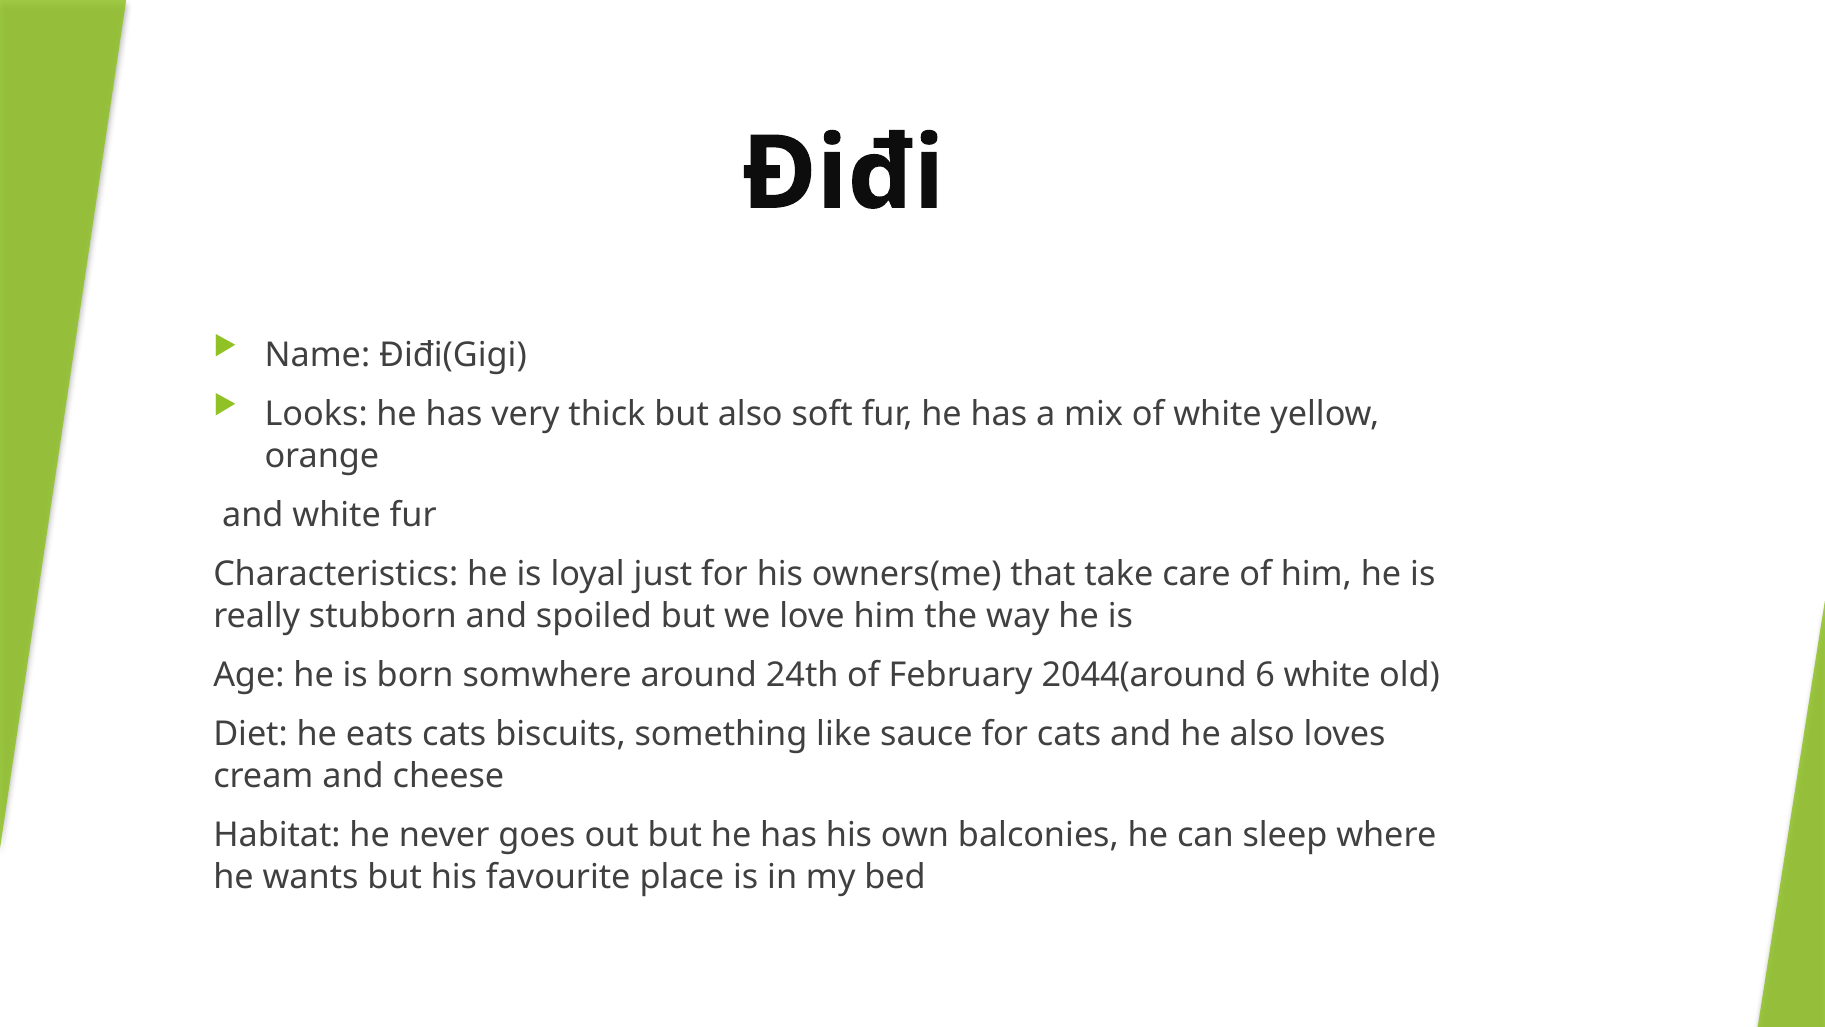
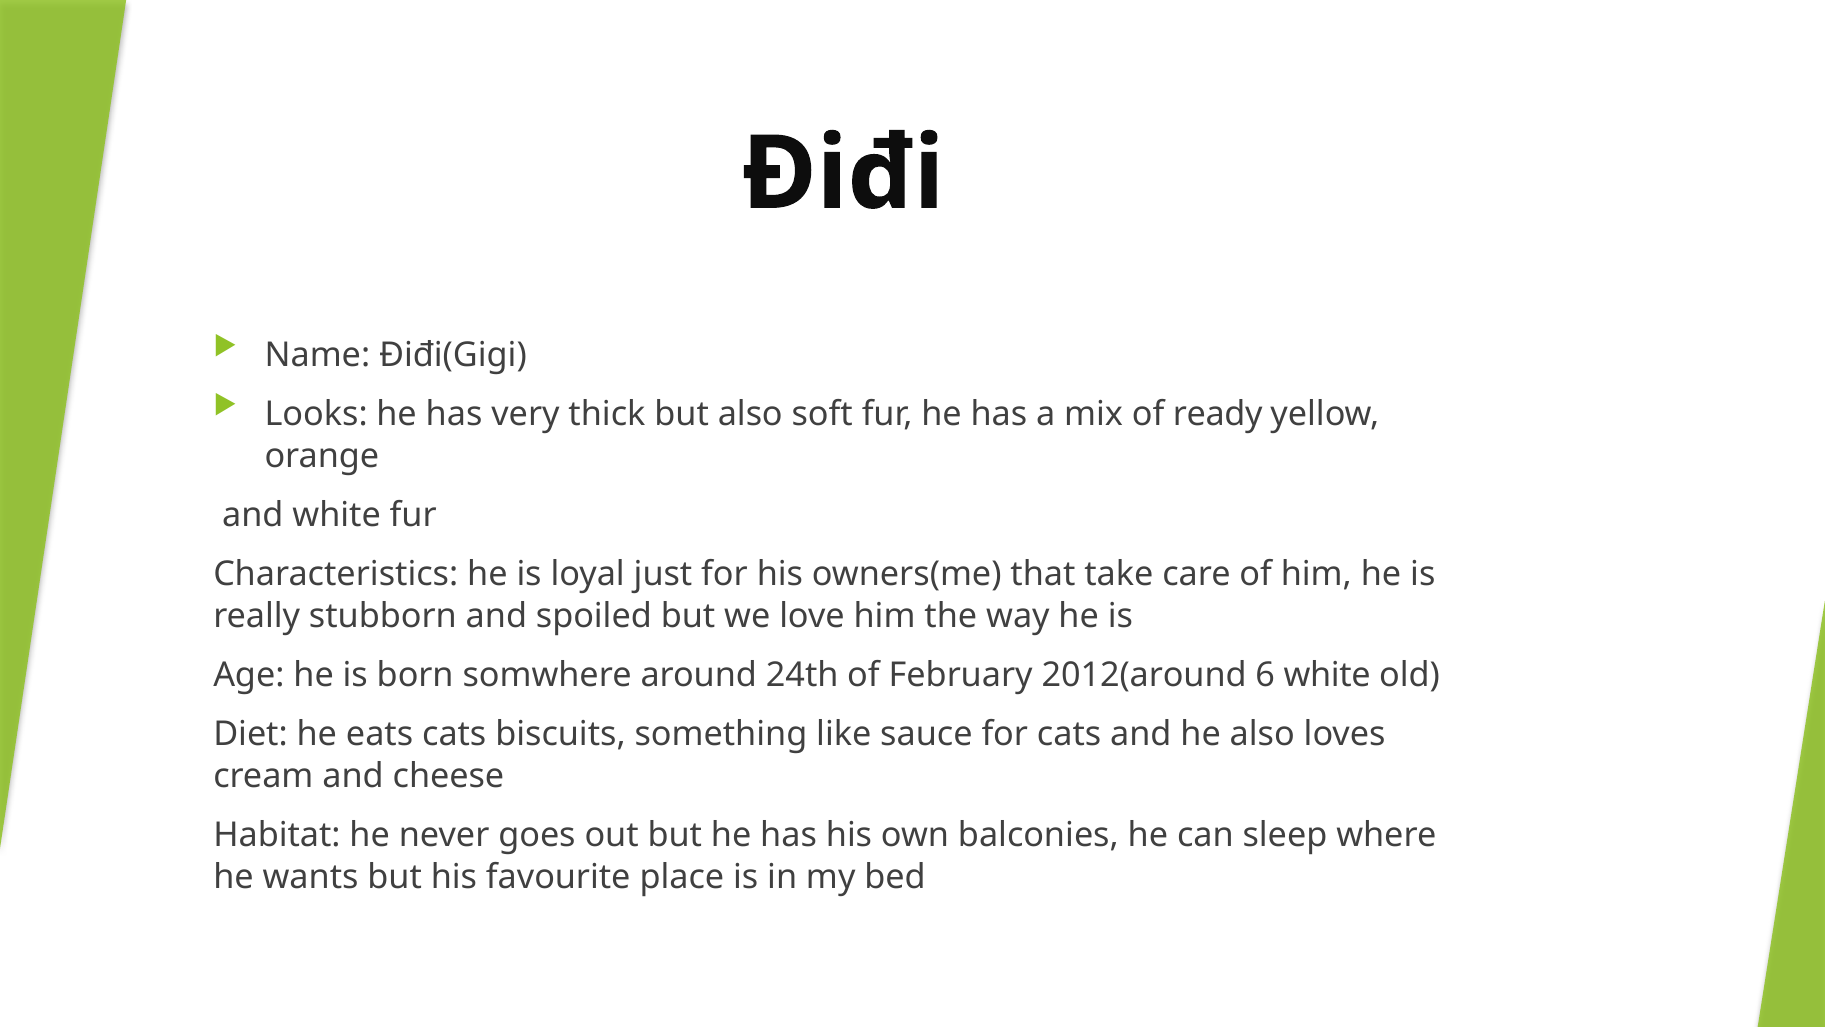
of white: white -> ready (1218, 414)
2044(around: 2044(around -> 2012(around (1144, 675)
